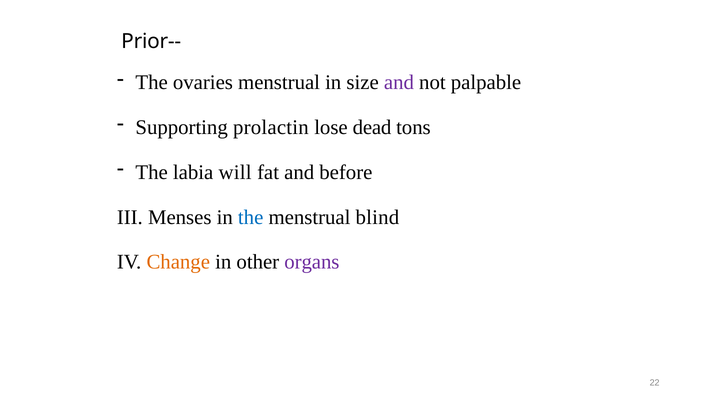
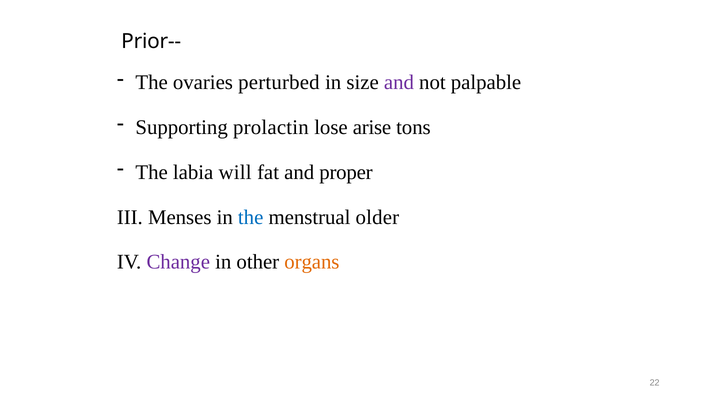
ovaries menstrual: menstrual -> perturbed (279, 83)
dead: dead -> arise (372, 128)
before: before -> proper (346, 173)
blind: blind -> older (377, 218)
Change colour: orange -> purple (178, 262)
organs colour: purple -> orange (312, 262)
